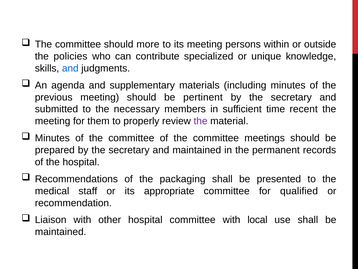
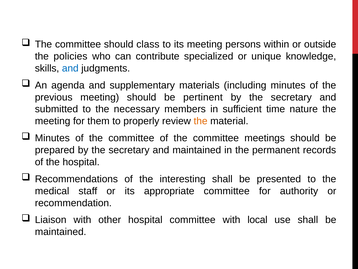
more: more -> class (148, 44)
recent: recent -> nature (304, 109)
the colour: purple -> orange (201, 121)
packaging: packaging -> interesting (183, 179)
qualified: qualified -> authority (299, 191)
